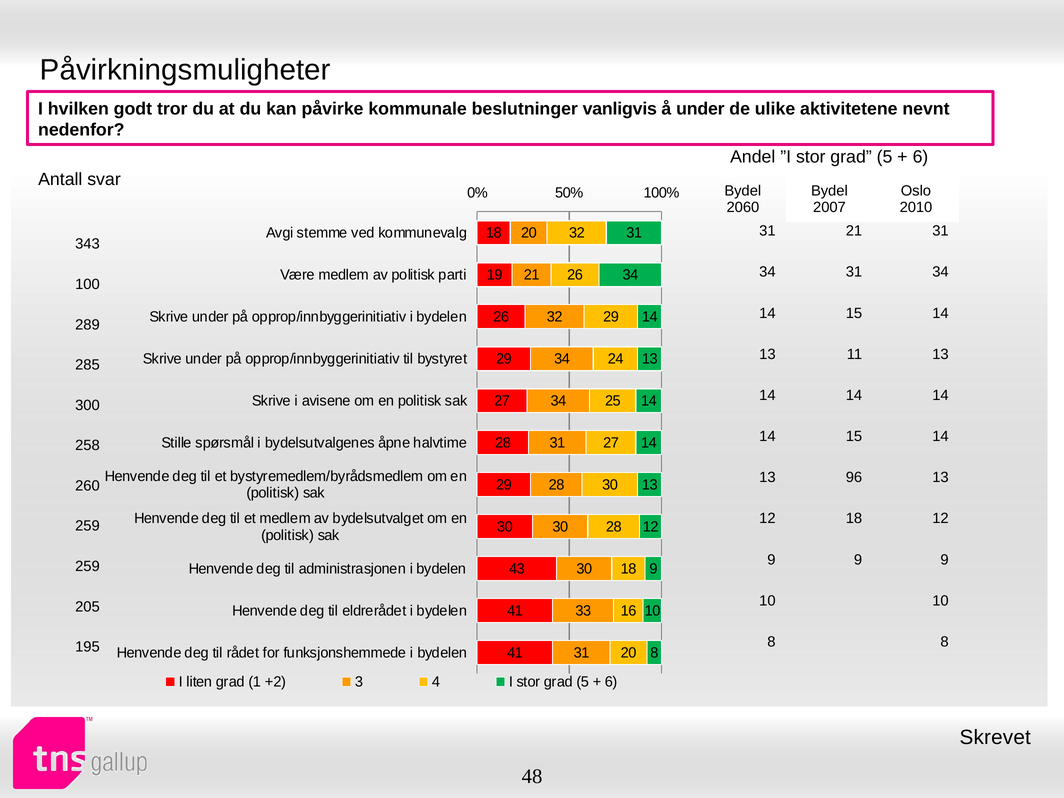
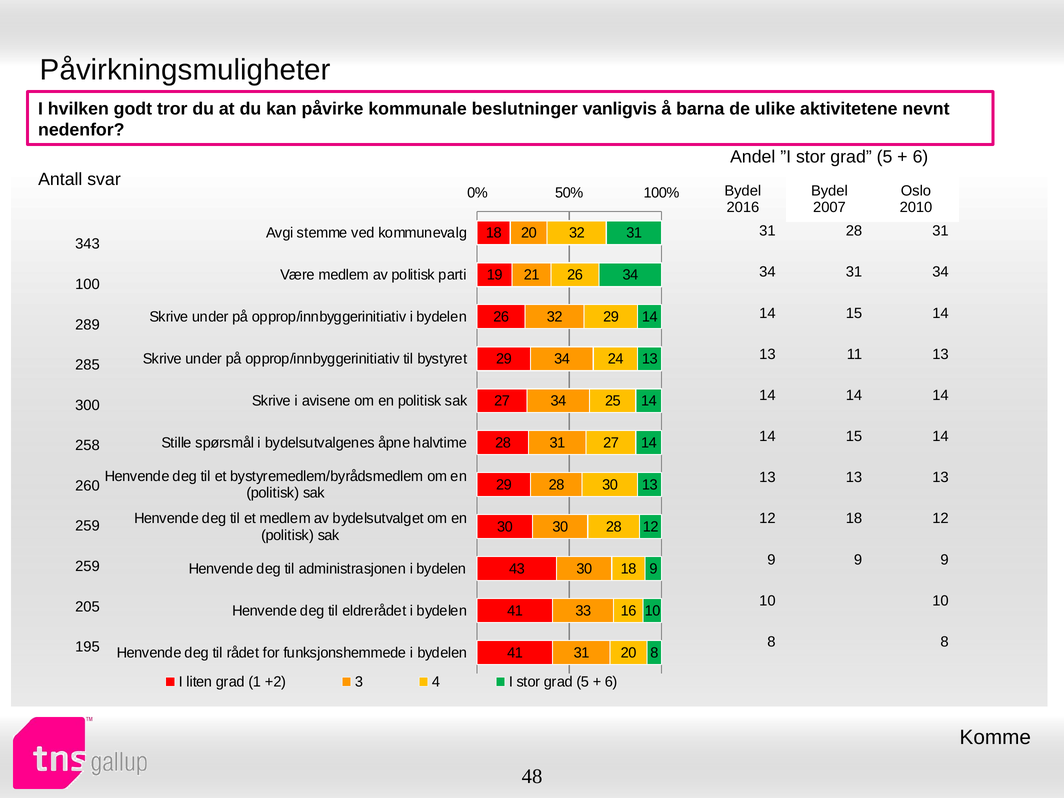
å under: under -> barna (700, 109)
2060: 2060 -> 2016 (743, 207)
21: 21 -> 28 (854, 231)
96: 96 -> 13 (854, 478)
Skrevet: Skrevet -> Komme (995, 738)
